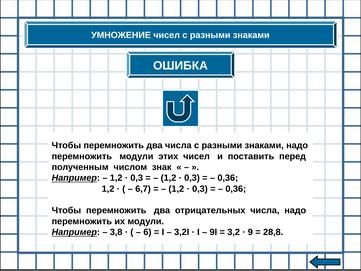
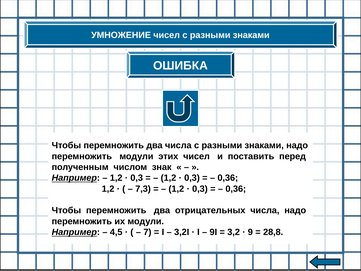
6,7: 6,7 -> 7,3 (143, 189)
3,8: 3,8 -> 4,5 (116, 232)
6: 6 -> 7 (147, 232)
